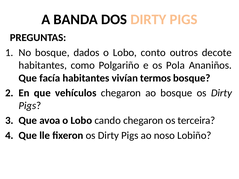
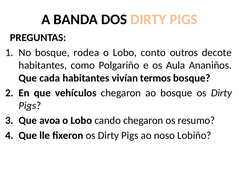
dados: dados -> rodea (86, 53)
Pola: Pola -> Aula (176, 65)
facía: facía -> cada (50, 78)
terceira: terceira -> resumo (196, 121)
